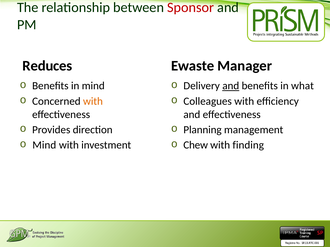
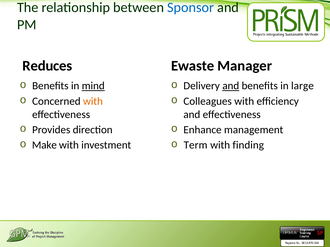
Sponsor colour: red -> blue (191, 8)
mind underline: none -> present (93, 86)
what: what -> large (302, 86)
Planning: Planning -> Enhance (202, 130)
Mind: Mind -> Make (44, 145)
Chew: Chew -> Term (196, 145)
